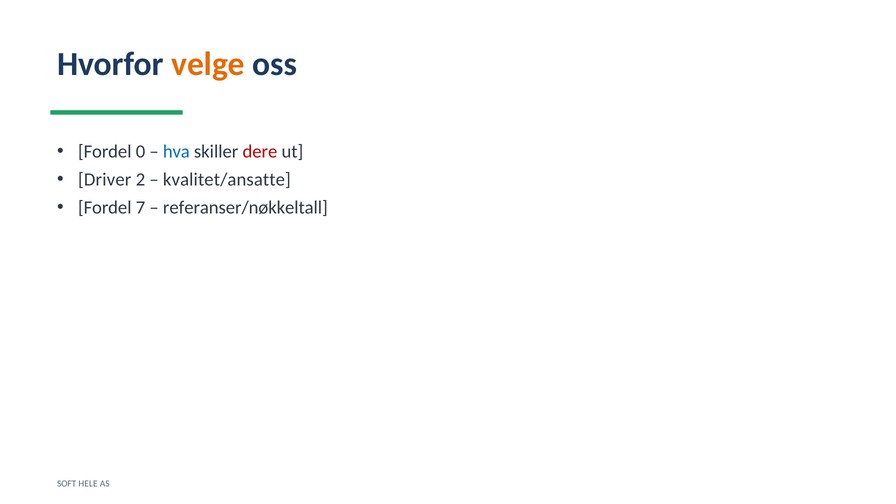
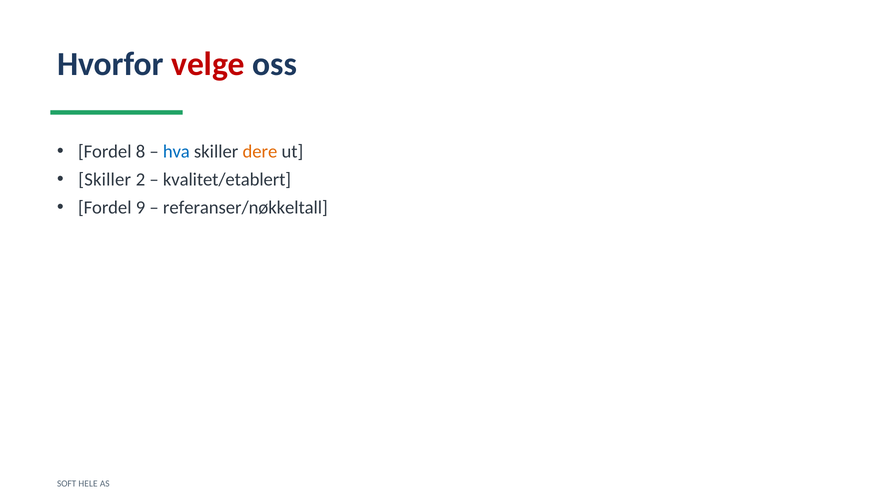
velge colour: orange -> red (208, 64)
0: 0 -> 8 (141, 152)
dere colour: red -> orange (260, 152)
Driver: Driver -> Skiller (105, 180)
kvalitet/ansatte: kvalitet/ansatte -> kvalitet/etablert (227, 180)
7: 7 -> 9 (141, 208)
